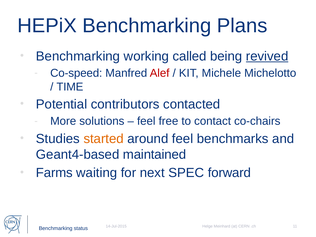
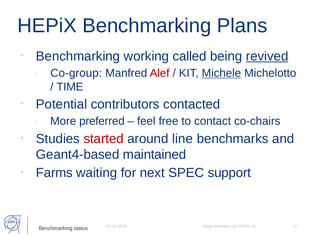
Co-speed: Co-speed -> Co-group (76, 73)
Michele underline: none -> present (221, 73)
solutions: solutions -> preferred (102, 121)
started colour: orange -> red (104, 139)
around feel: feel -> line (183, 139)
forward: forward -> support (229, 173)
